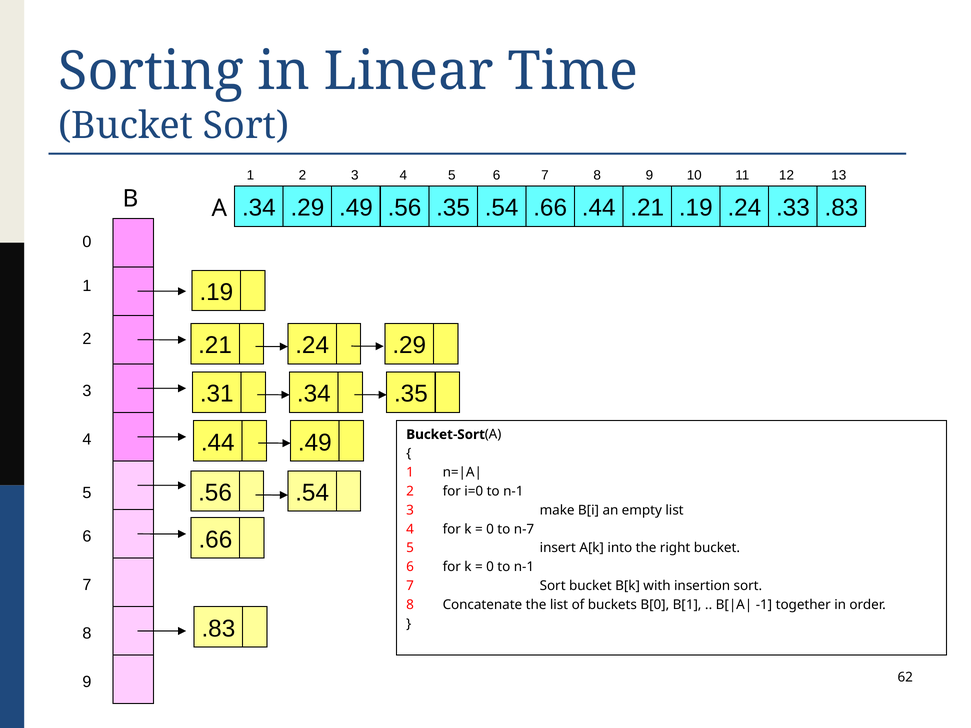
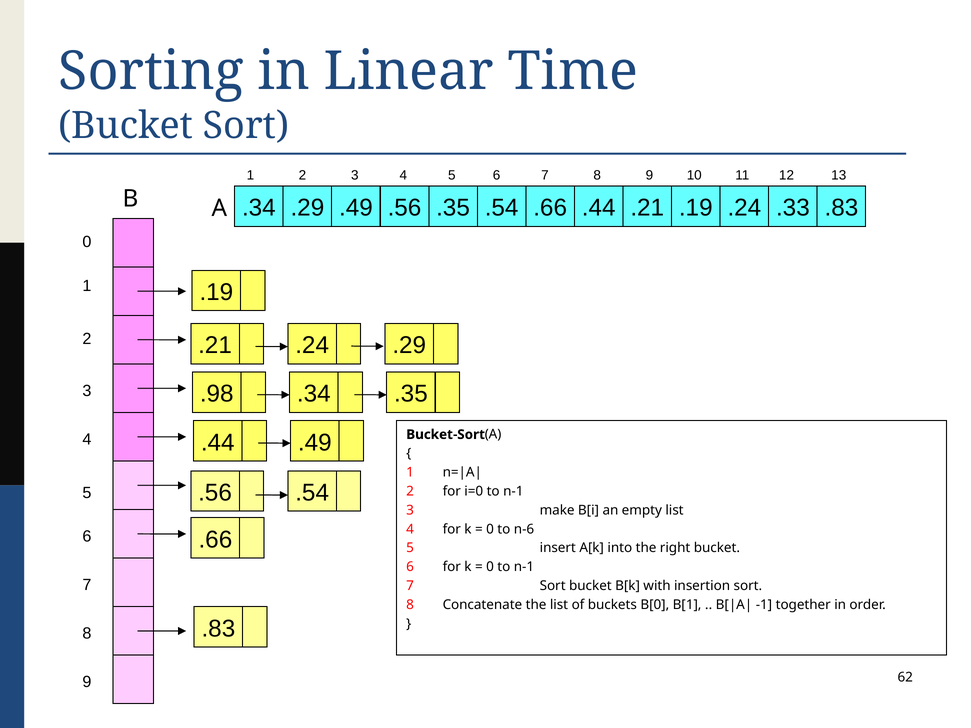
.31: .31 -> .98 (217, 394)
n-7: n-7 -> n-6 (524, 529)
